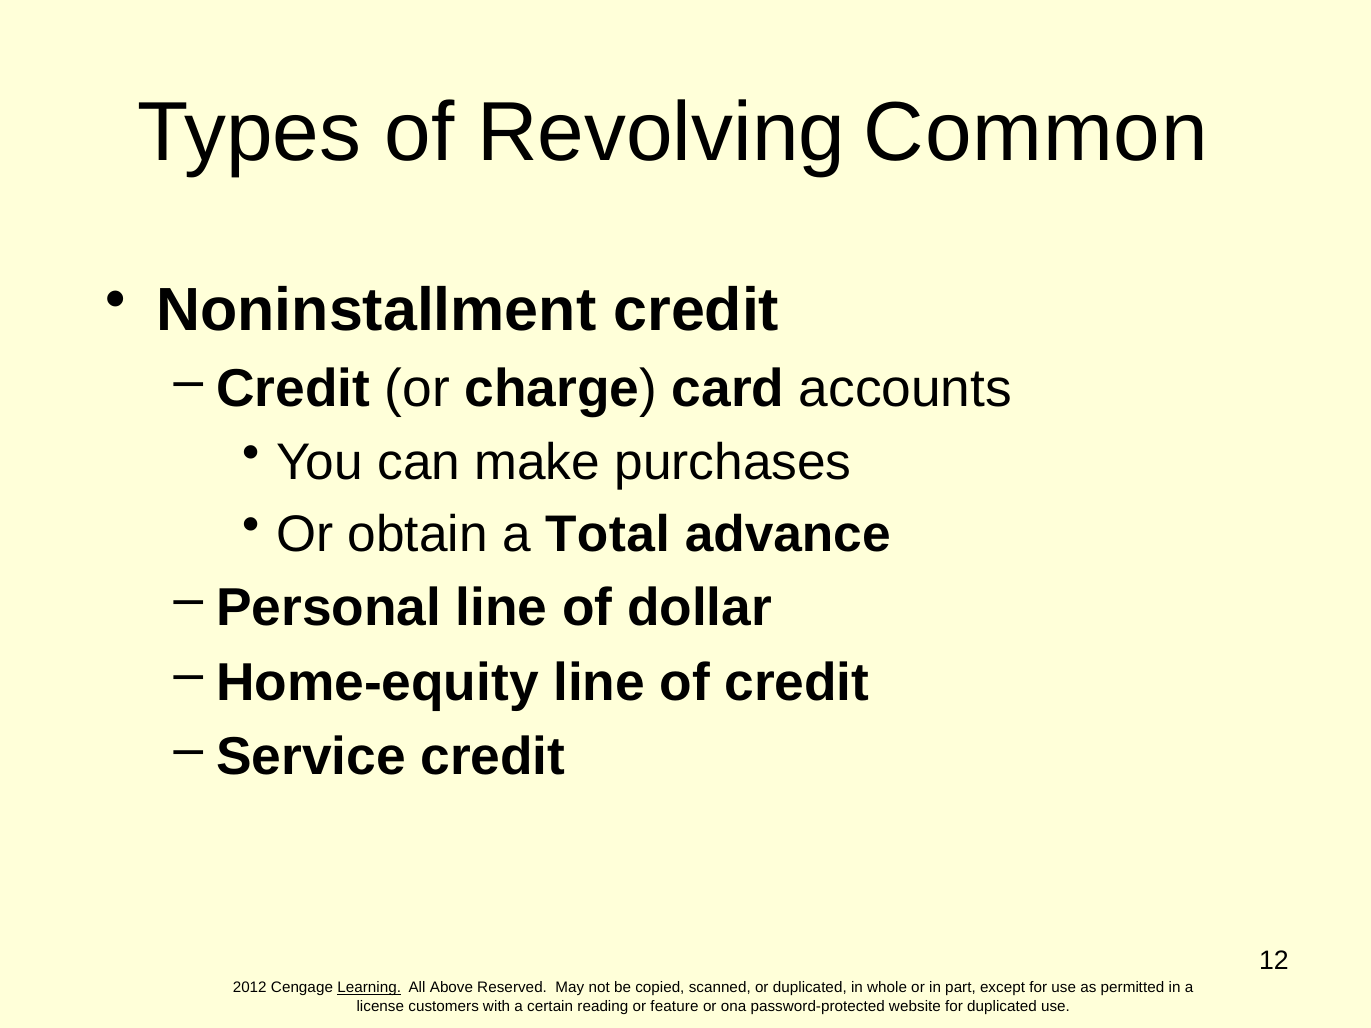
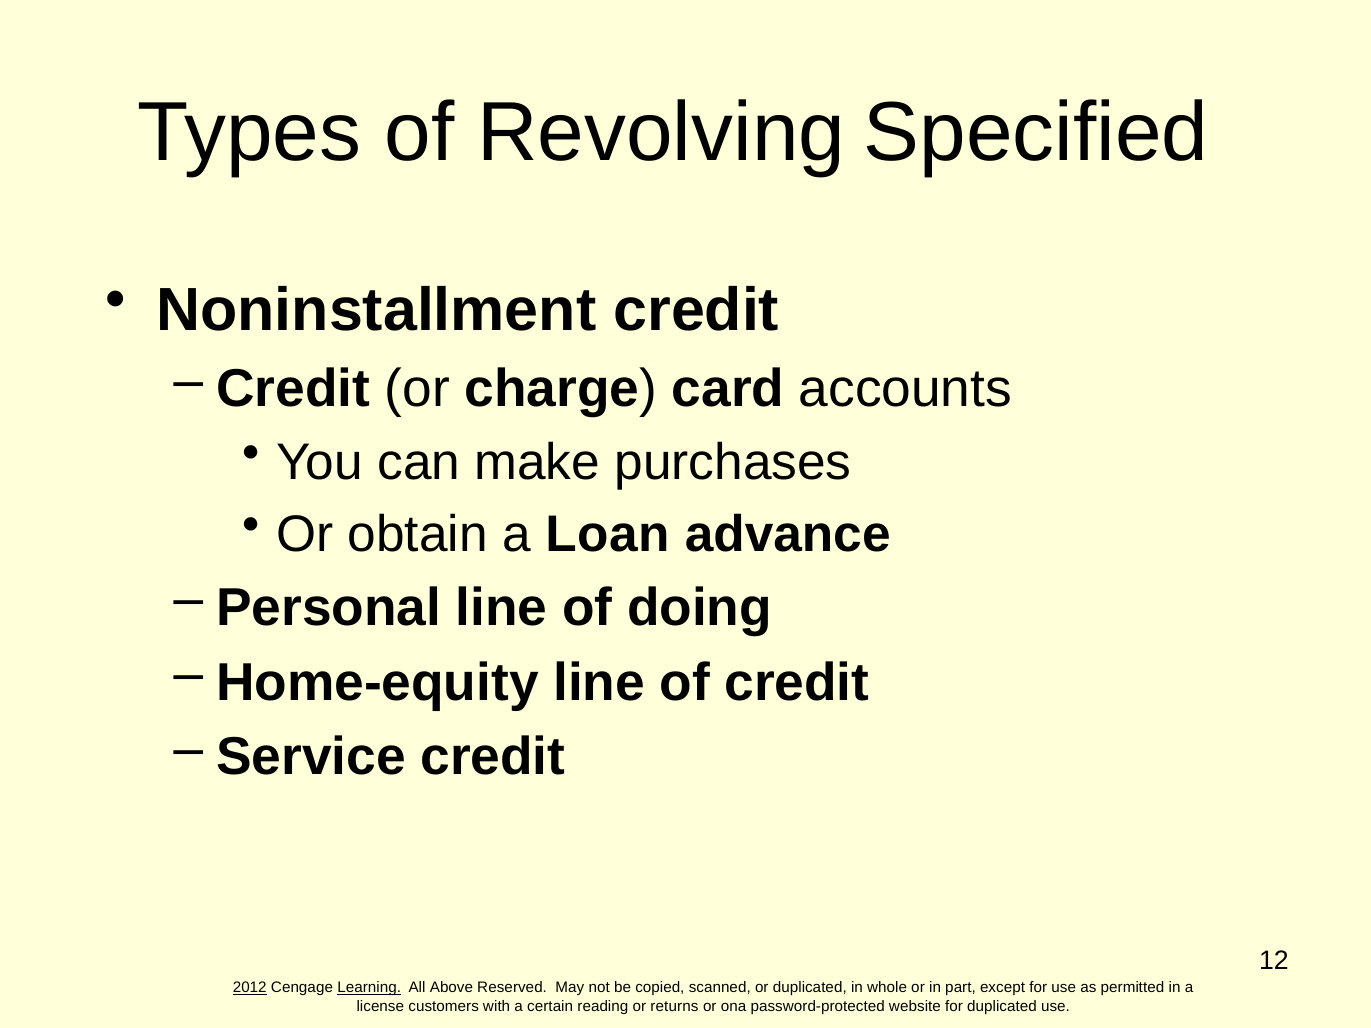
Common: Common -> Specified (1036, 133)
Total: Total -> Loan (607, 534)
dollar: dollar -> doing (699, 608)
2012 underline: none -> present (250, 988)
feature: feature -> returns (675, 1006)
